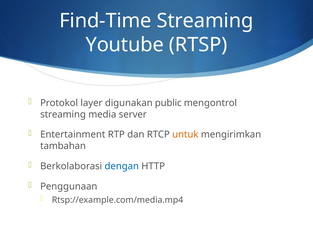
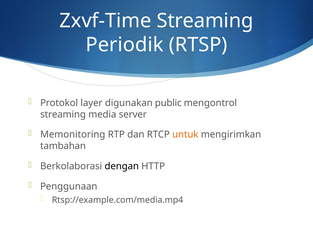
Find-Time: Find-Time -> Zxvf-Time (105, 21)
Youtube: Youtube -> Periodik (125, 45)
Entertainment: Entertainment -> Memonitoring (73, 134)
dengan colour: blue -> black (122, 166)
